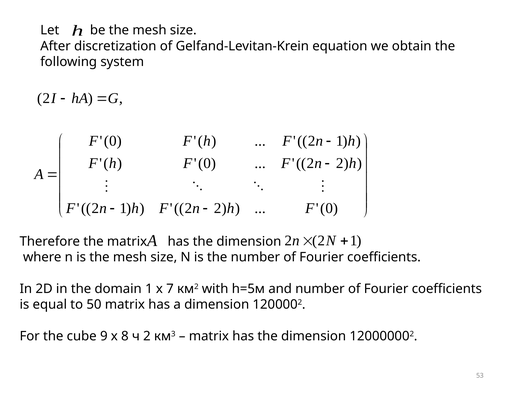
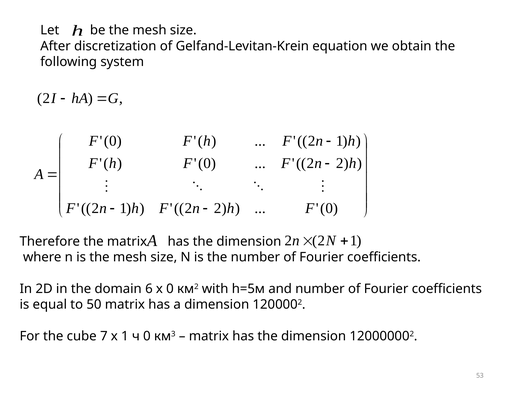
domain 1: 1 -> 6 (149, 289)
х 7: 7 -> 0 (170, 289)
9: 9 -> 7 (104, 336)
х 8: 8 -> 1 (125, 336)
ч 2: 2 -> 0 (147, 336)
